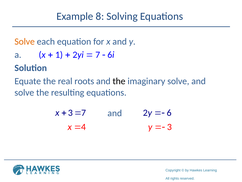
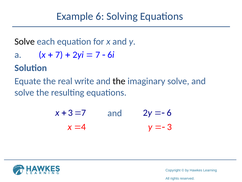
Example 8: 8 -> 6 (100, 16)
Solve colour: orange -> black (25, 41)
1: 1 -> 7 (59, 55)
roots: roots -> write (84, 81)
